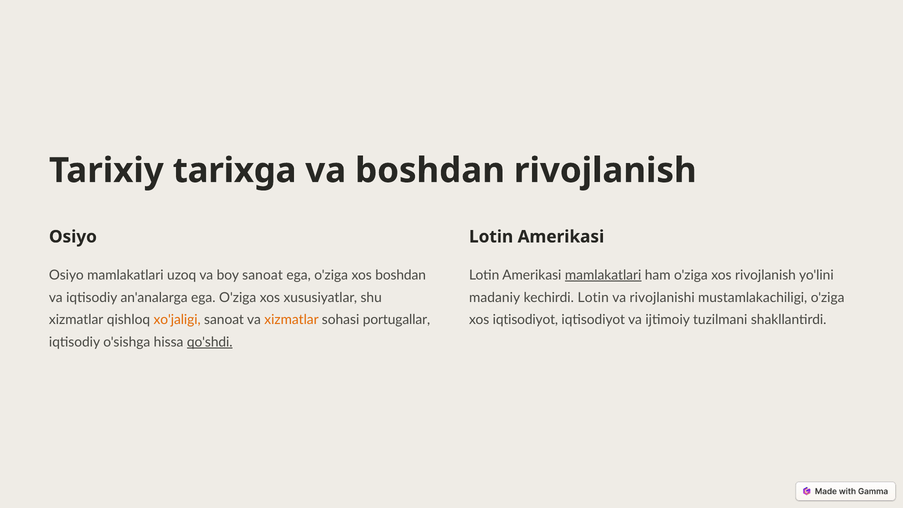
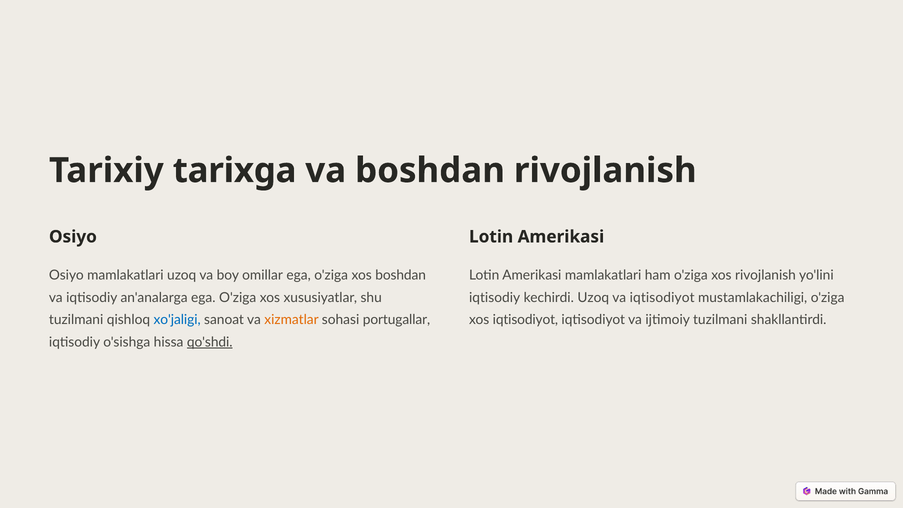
boy sanoat: sanoat -> omillar (263, 275)
mamlakatlari underline: present -> none (603, 275)
madaniy: madaniy -> iqtisodiy (495, 298)
kechirdi Lotin: Lotin -> Uzoq (593, 298)
va rivojlanishi: rivojlanishi -> iqtisodiyot (662, 298)
xizmatlar: xizmatlar -> tuzilmani (76, 320)
xo'jaligi colour: orange -> blue (177, 320)
